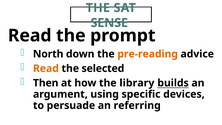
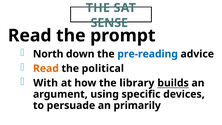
pre-reading colour: orange -> blue (148, 54)
selected: selected -> political (103, 68)
Then: Then -> With (46, 83)
referring: referring -> primarily (137, 105)
